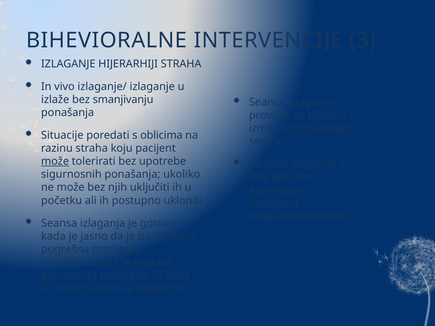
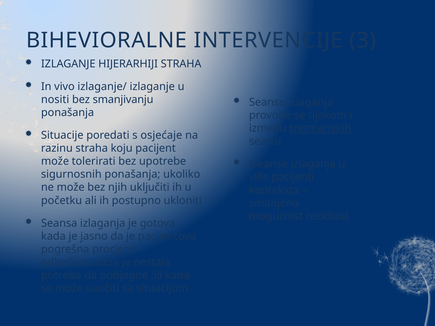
izlaže: izlaže -> nositi (55, 100)
oblicima: oblicima -> osjećaje (161, 135)
može underline: present -> none (55, 161)
